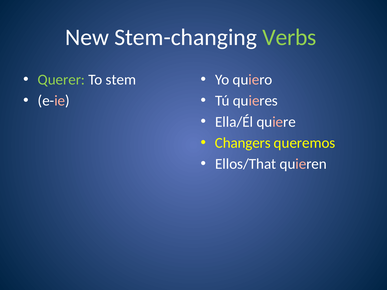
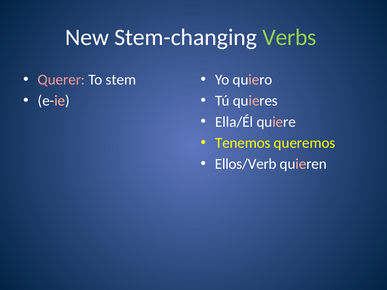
Querer colour: light green -> pink (61, 80)
Changers: Changers -> Tenemos (243, 143)
Ellos/That: Ellos/That -> Ellos/Verb (246, 164)
